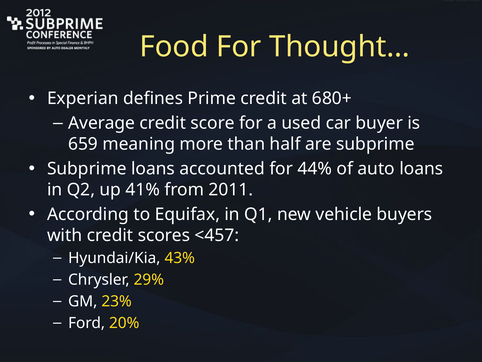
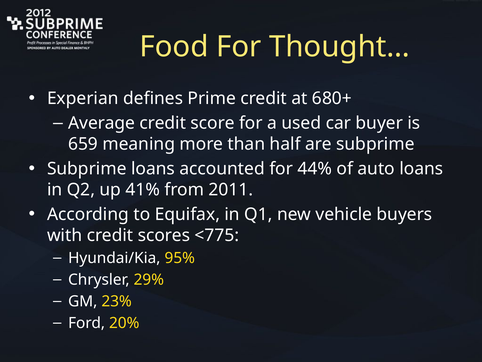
<457: <457 -> <775 (217, 235)
43%: 43% -> 95% (180, 258)
